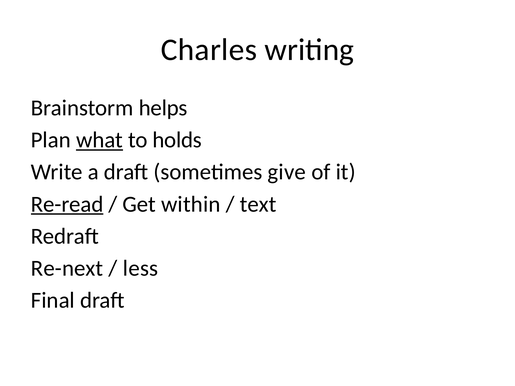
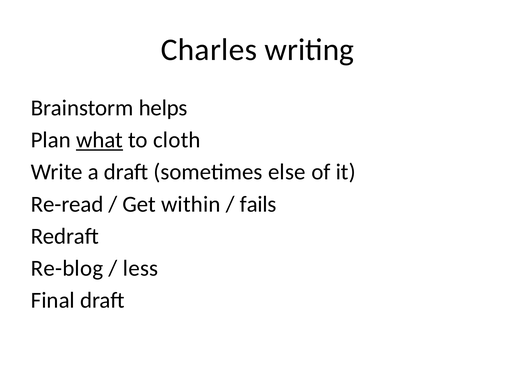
holds: holds -> cloth (177, 140)
give: give -> else (287, 172)
Re-read underline: present -> none (67, 204)
text: text -> fails (258, 204)
Re-next: Re-next -> Re-blog (67, 268)
